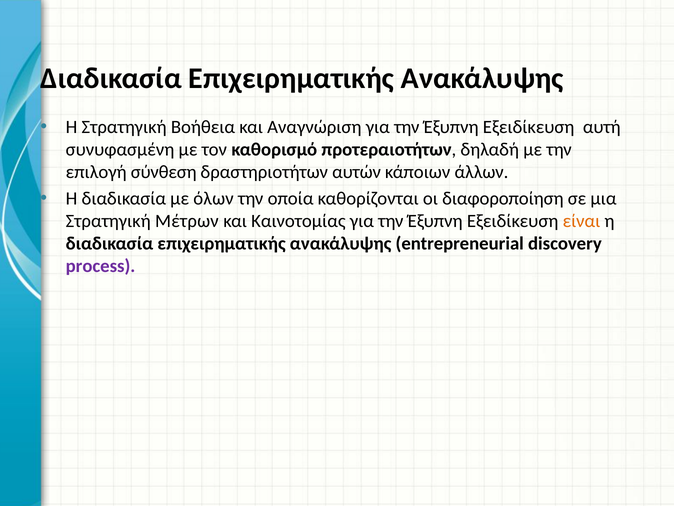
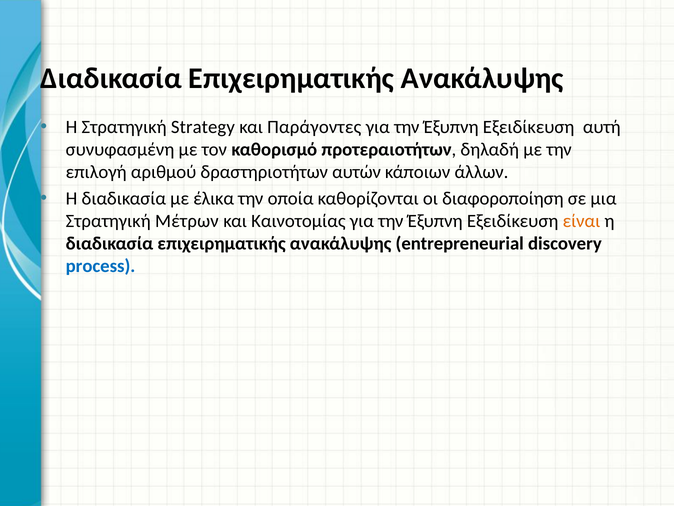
Βοήθεια: Βοήθεια -> Strategy (203, 127)
Αναγνώριση: Αναγνώριση -> Παράγοντες (314, 127)
σύνθεση: σύνθεση -> αριθμού (164, 172)
όλων: όλων -> έλικα (214, 198)
process colour: purple -> blue (101, 266)
